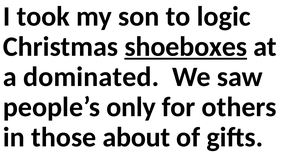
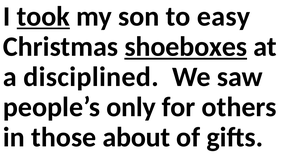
took underline: none -> present (43, 16)
logic: logic -> easy (224, 16)
dominated: dominated -> disciplined (91, 77)
